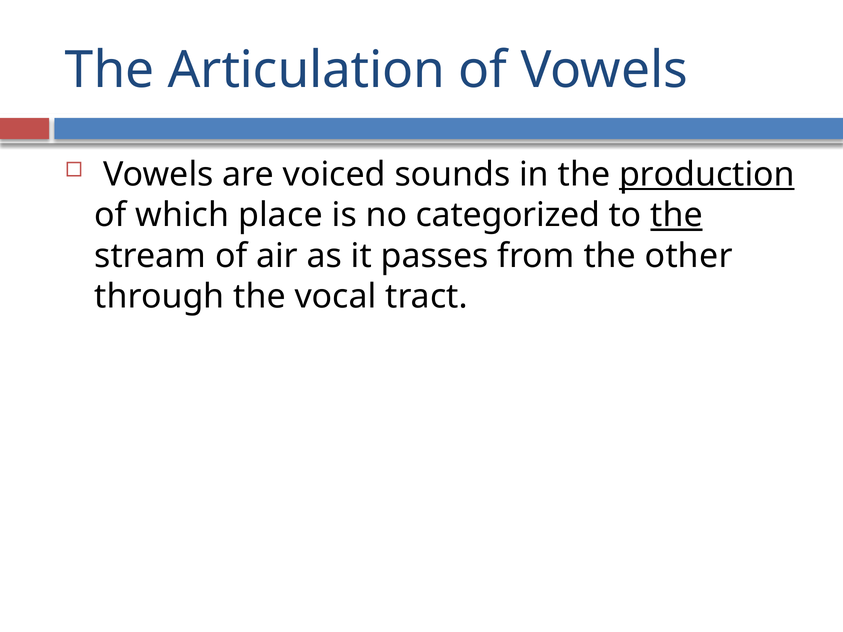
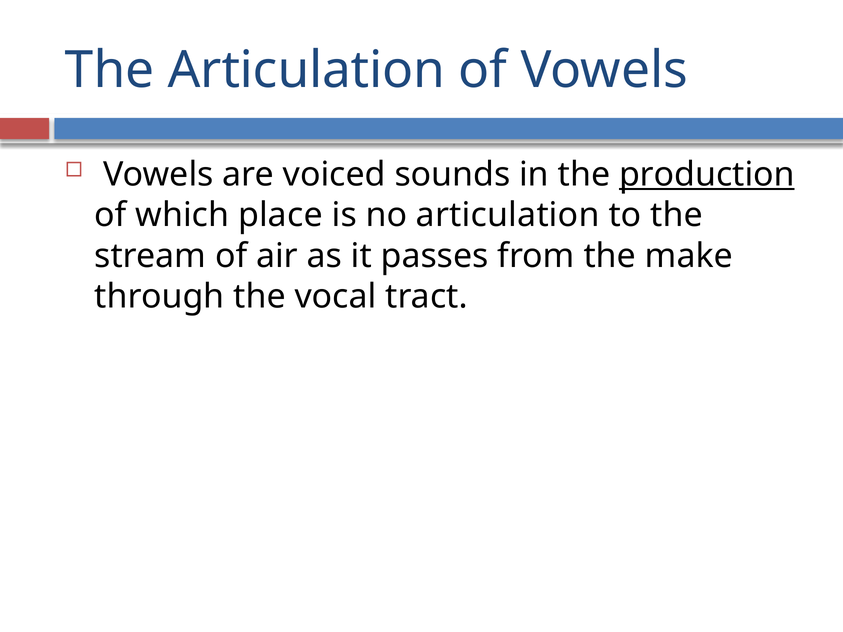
no categorized: categorized -> articulation (508, 215)
the underline: present -> none (677, 215)
other: other -> make (689, 256)
